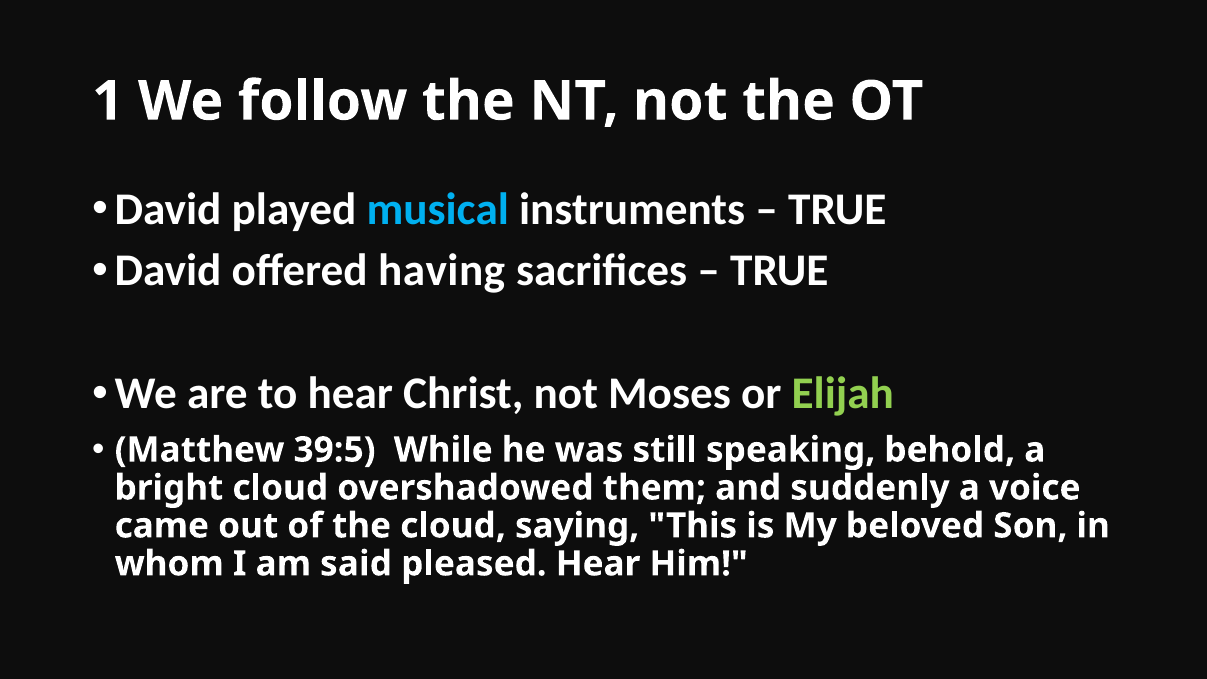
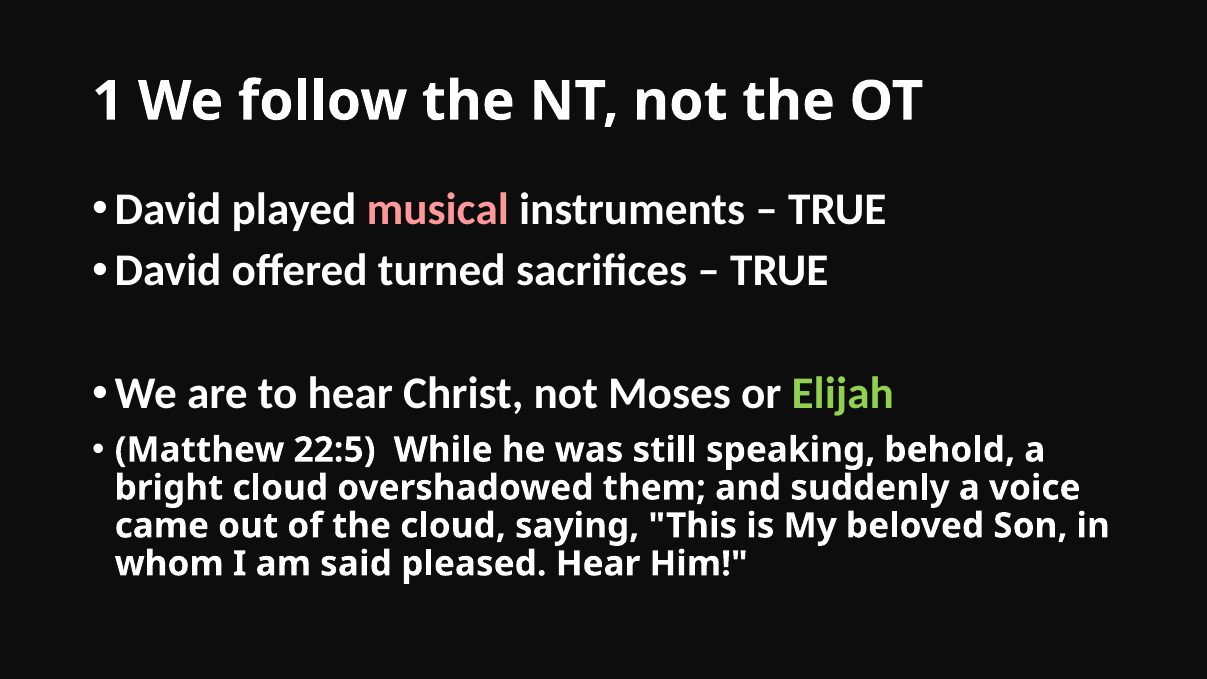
musical colour: light blue -> pink (438, 209)
having: having -> turned (442, 271)
39:5: 39:5 -> 22:5 (335, 450)
